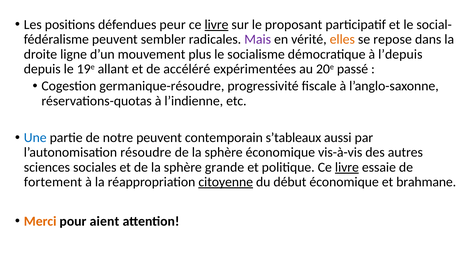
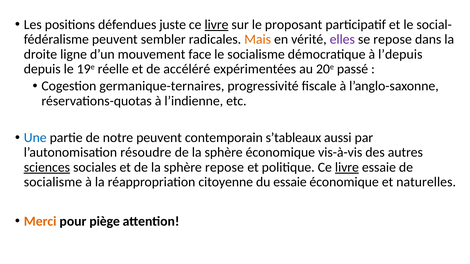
peur: peur -> juste (173, 25)
Mais colour: purple -> orange (258, 39)
elles colour: orange -> purple (342, 39)
plus: plus -> face (200, 54)
allant: allant -> réelle (113, 69)
germanique-résoudre: germanique-résoudre -> germanique-ternaires (162, 86)
sciences underline: none -> present (47, 167)
sphère grande: grande -> repose (224, 167)
fortement: fortement -> socialisme (53, 182)
citoyenne underline: present -> none (226, 182)
du début: début -> essaie (290, 182)
brahmane: brahmane -> naturelles (426, 182)
aient: aient -> piège (105, 222)
